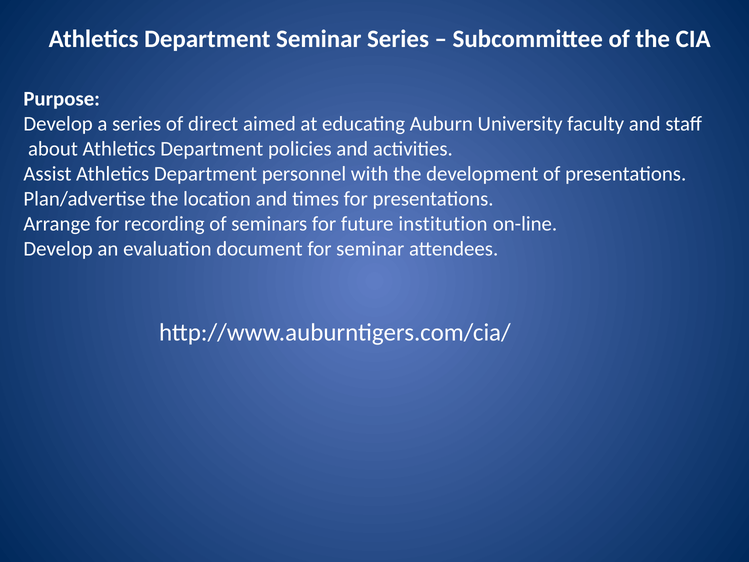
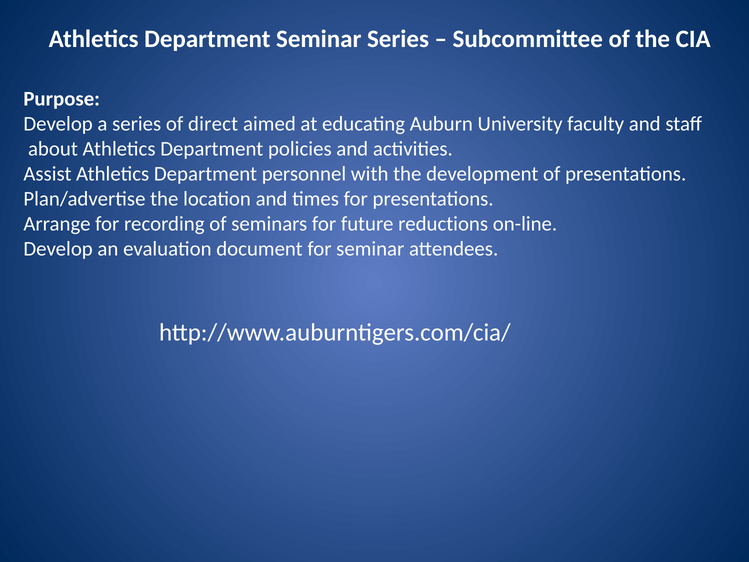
institution: institution -> reductions (443, 224)
